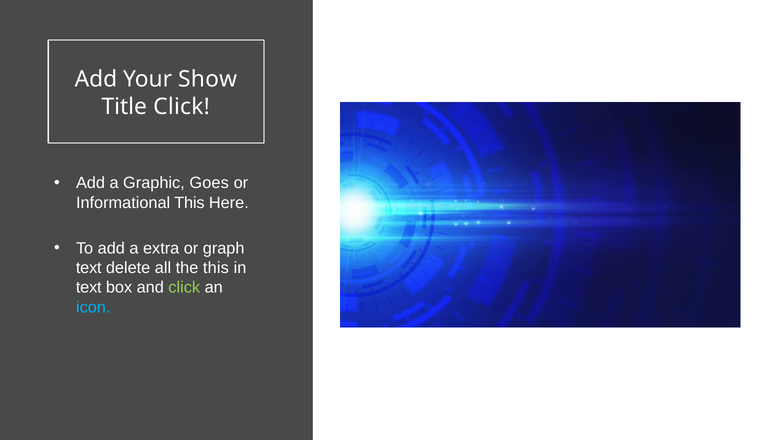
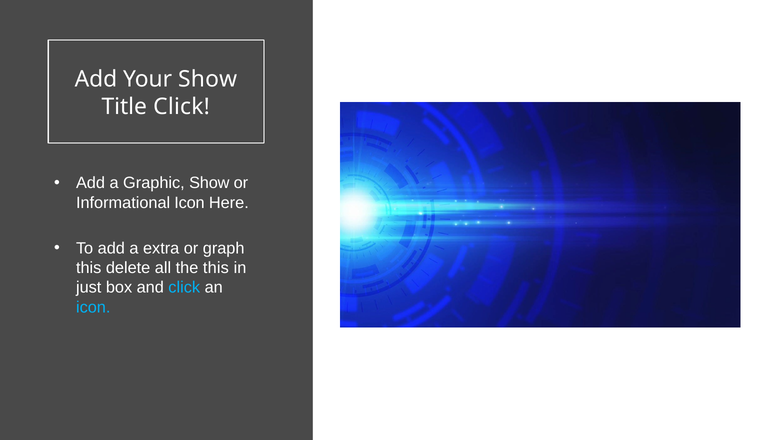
Graphic Goes: Goes -> Show (209, 183)
Informational This: This -> Icon (189, 203)
text: text -> this (89, 268)
text: text -> just (89, 287)
click colour: light green -> light blue (184, 287)
